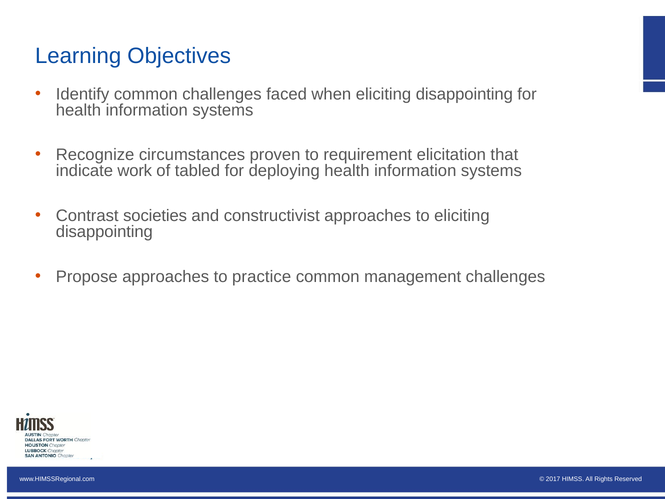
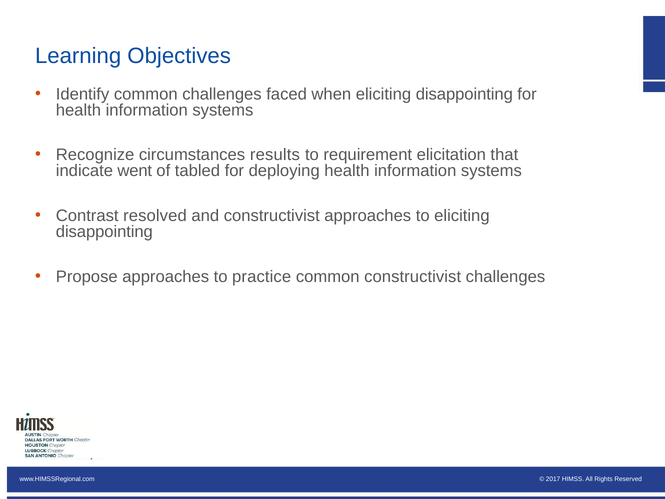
proven: proven -> results (275, 155)
work: work -> went (135, 171)
societies: societies -> resolved (155, 216)
common management: management -> constructivist (413, 276)
